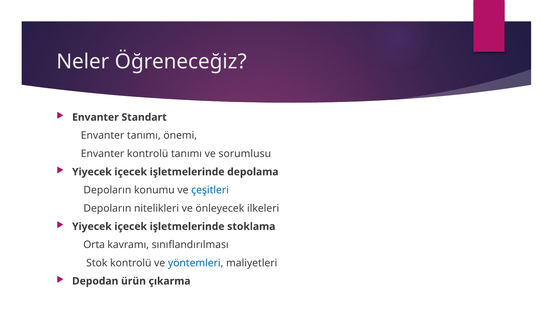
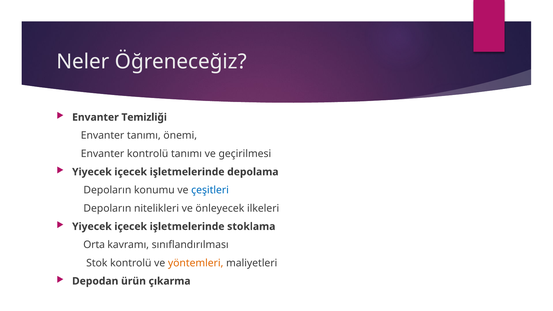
Standart: Standart -> Temizliği (144, 117)
sorumlusu: sorumlusu -> geçirilmesi (245, 154)
yöntemleri colour: blue -> orange (196, 263)
